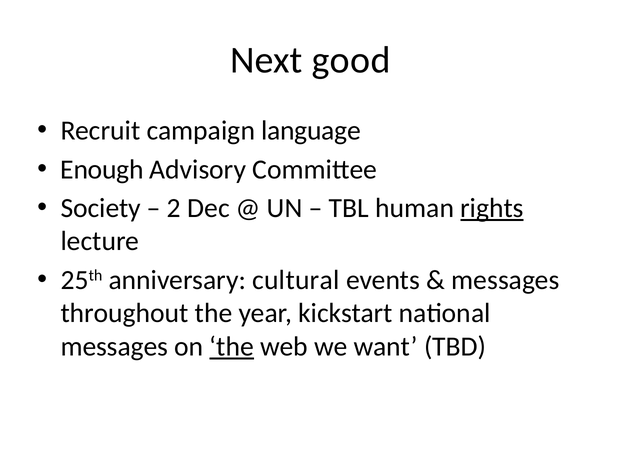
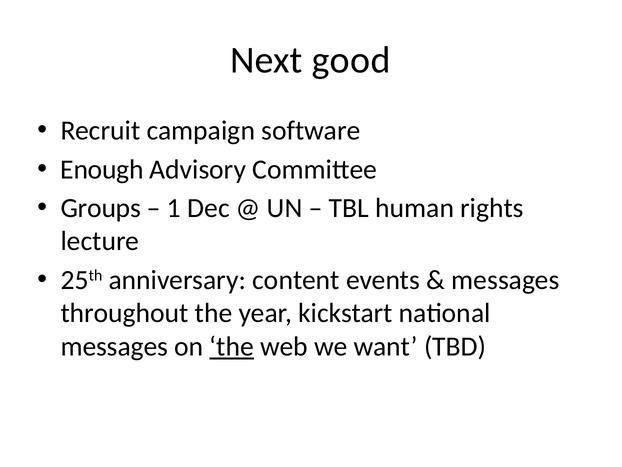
language: language -> software (311, 130)
Society: Society -> Groups (101, 208)
2: 2 -> 1 (174, 208)
rights underline: present -> none (492, 208)
cultural: cultural -> content (296, 280)
